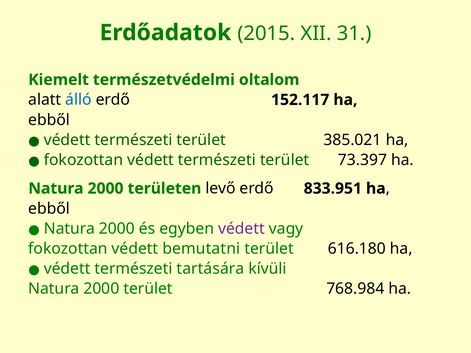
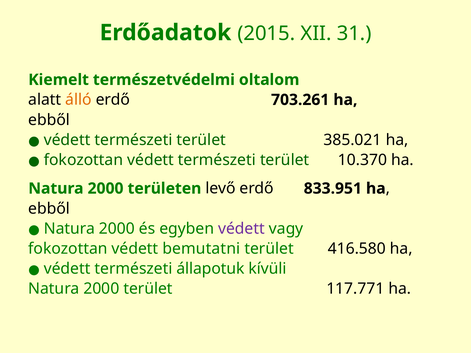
álló colour: blue -> orange (79, 100)
152.117: 152.117 -> 703.261 (300, 100)
73.397: 73.397 -> 10.370 (362, 160)
616.180: 616.180 -> 416.580 (357, 249)
tartására: tartására -> állapotuk (211, 269)
768.984: 768.984 -> 117.771 (355, 289)
